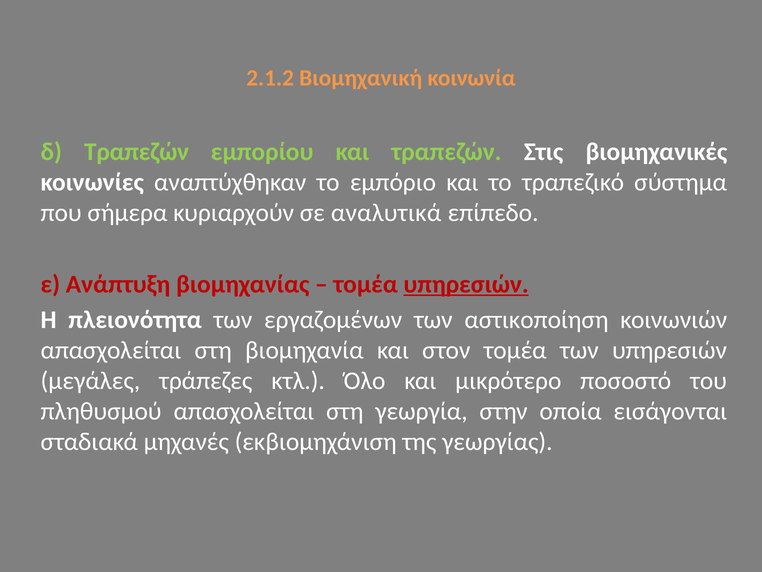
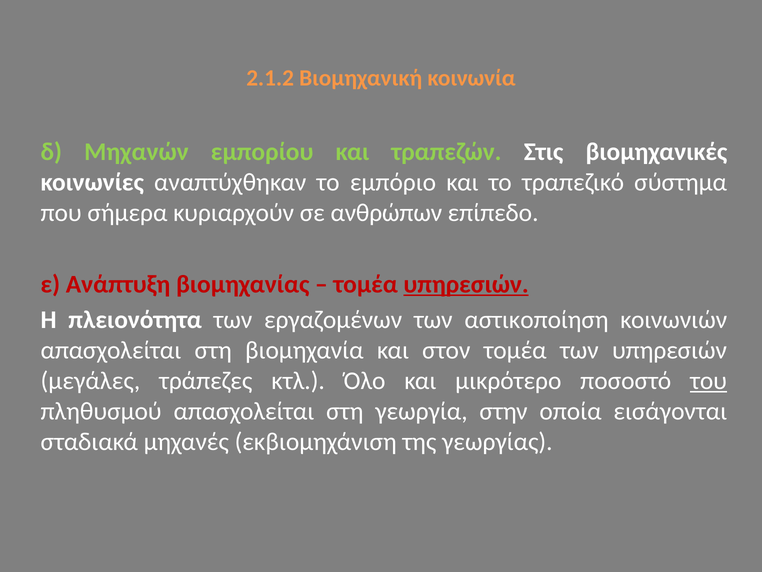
δ Τραπεζών: Τραπεζών -> Μηχανών (136, 152)
αναλυτικά: αναλυτικά -> ανθρώπων (386, 213)
του underline: none -> present (709, 380)
